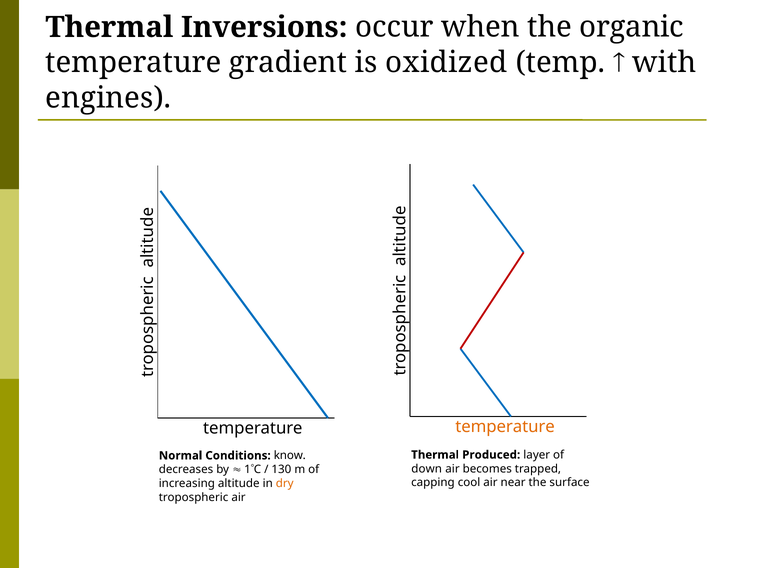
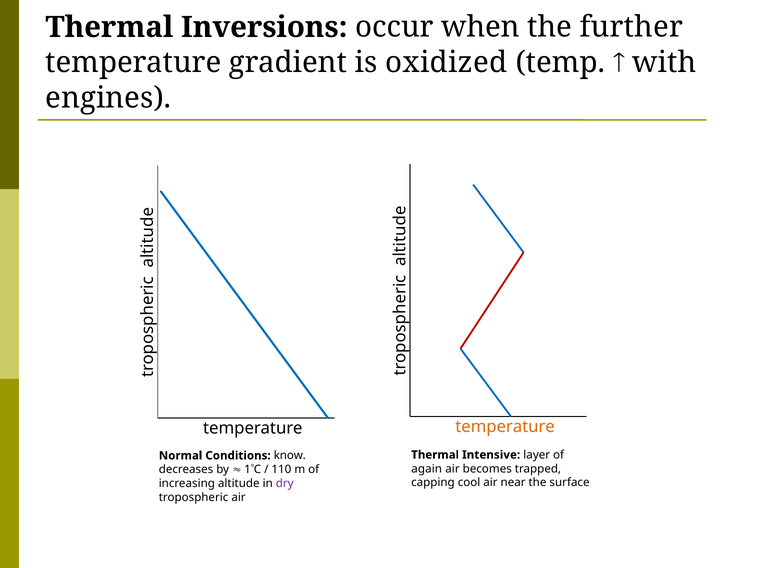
organic: organic -> further (631, 27)
Produced: Produced -> Intensive (491, 455)
down: down -> again (427, 469)
130: 130 -> 110 (281, 469)
dry colour: orange -> purple (285, 483)
